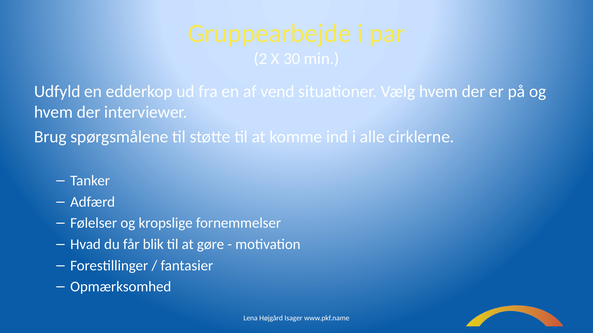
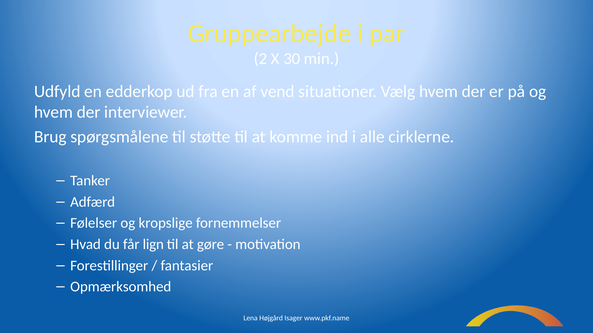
blik: blik -> lign (153, 245)
